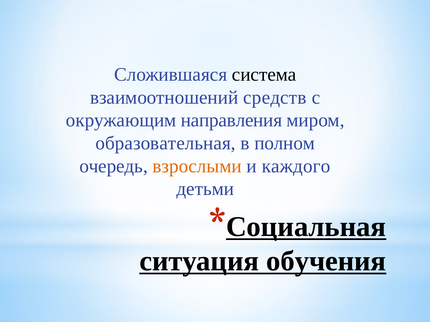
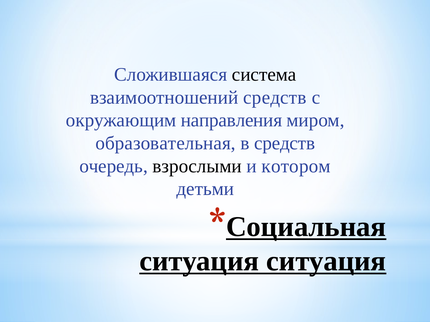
в полном: полном -> средств (285, 143)
взрослыми colour: orange -> black (197, 166)
каждого: каждого -> котором (296, 166)
ситуация обучения: обучения -> ситуация (326, 261)
